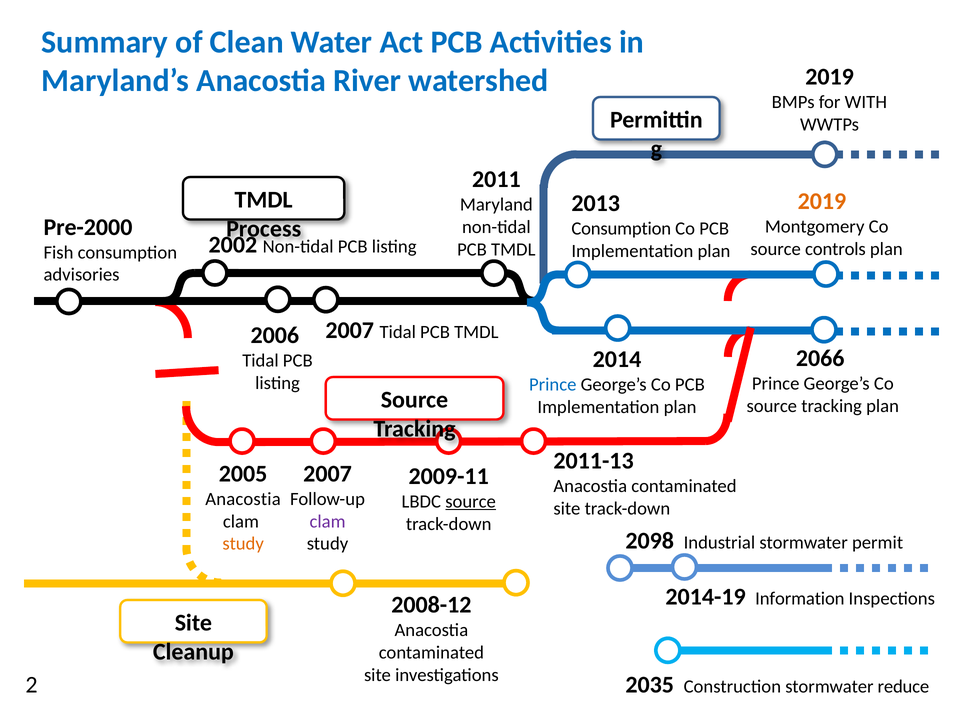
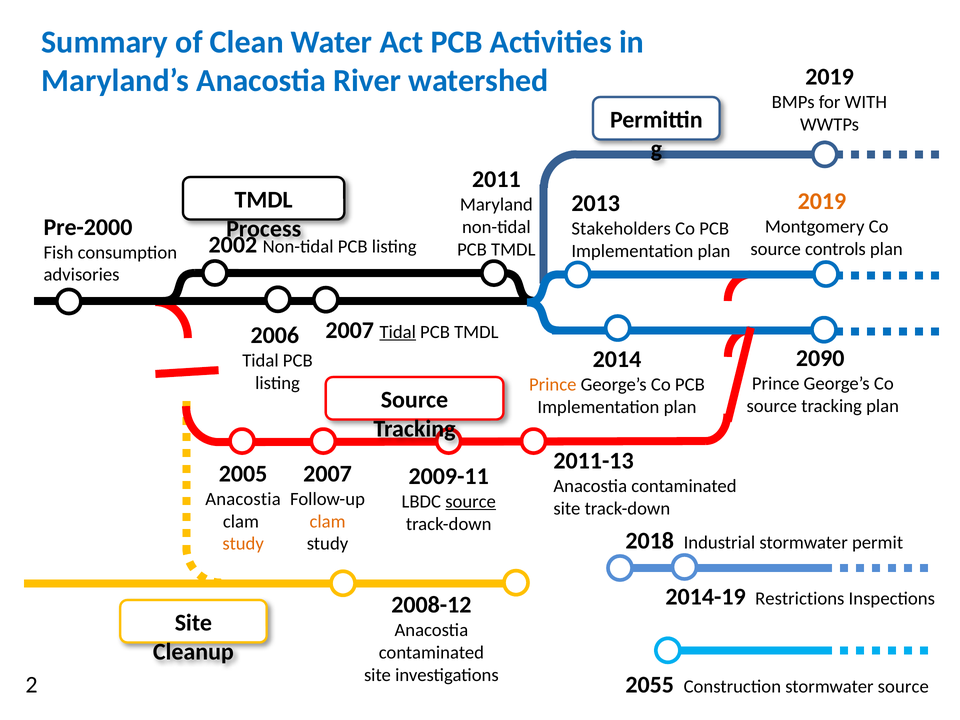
Consumption: Consumption -> Stakeholders (621, 229)
Tidal underline: none -> present (398, 332)
2066: 2066 -> 2090 (820, 358)
Prince colour: blue -> orange (553, 385)
clam colour: purple -> orange (328, 521)
2098: 2098 -> 2018 (650, 541)
Information: Information -> Restrictions (800, 599)
2035: 2035 -> 2055 (650, 685)
stormwater reduce: reduce -> source (903, 687)
